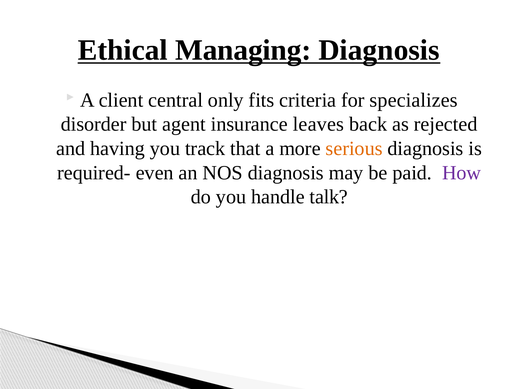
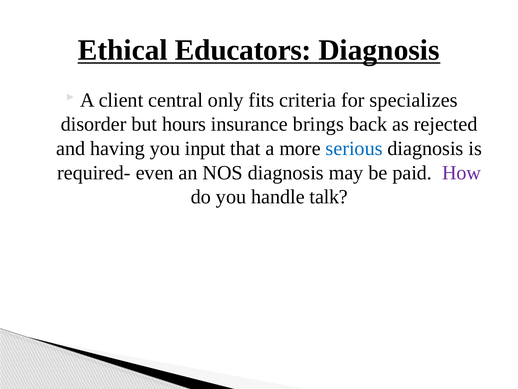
Managing: Managing -> Educators (243, 50)
agent: agent -> hours (184, 124)
leaves: leaves -> brings (318, 124)
track: track -> input (205, 148)
serious colour: orange -> blue (354, 148)
